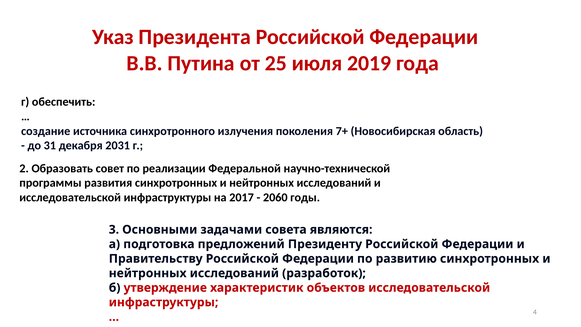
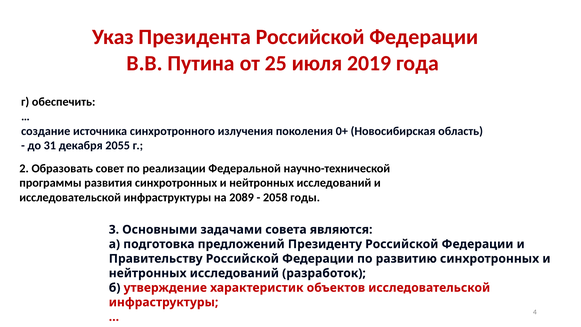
7+: 7+ -> 0+ (342, 131)
2031: 2031 -> 2055 (118, 145)
2017: 2017 -> 2089 (242, 197)
2060: 2060 -> 2058 (275, 197)
